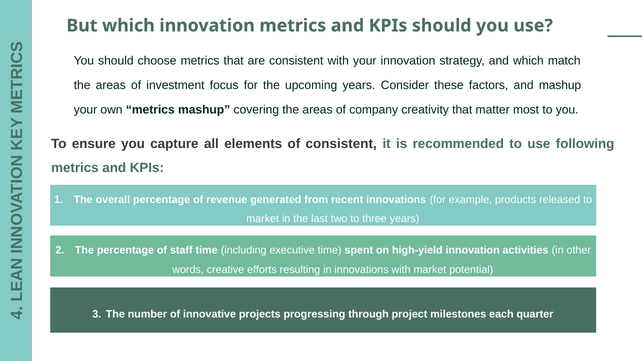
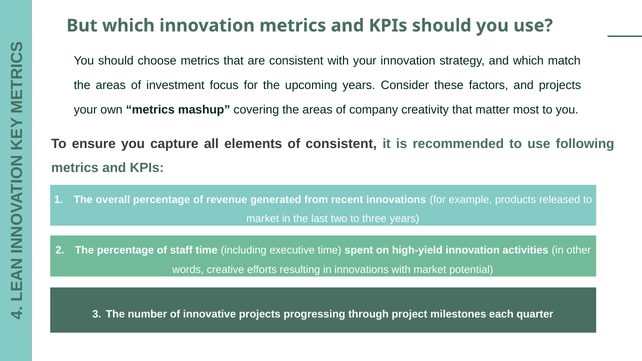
and mashup: mashup -> projects (560, 85)
